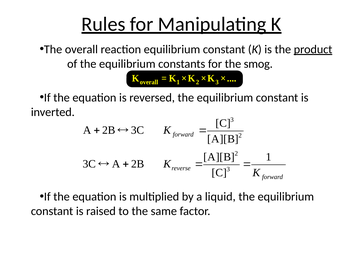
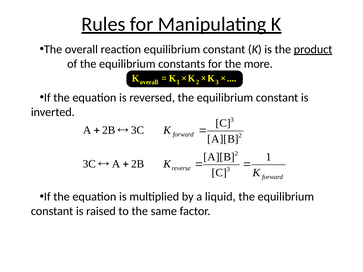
smog: smog -> more (258, 64)
